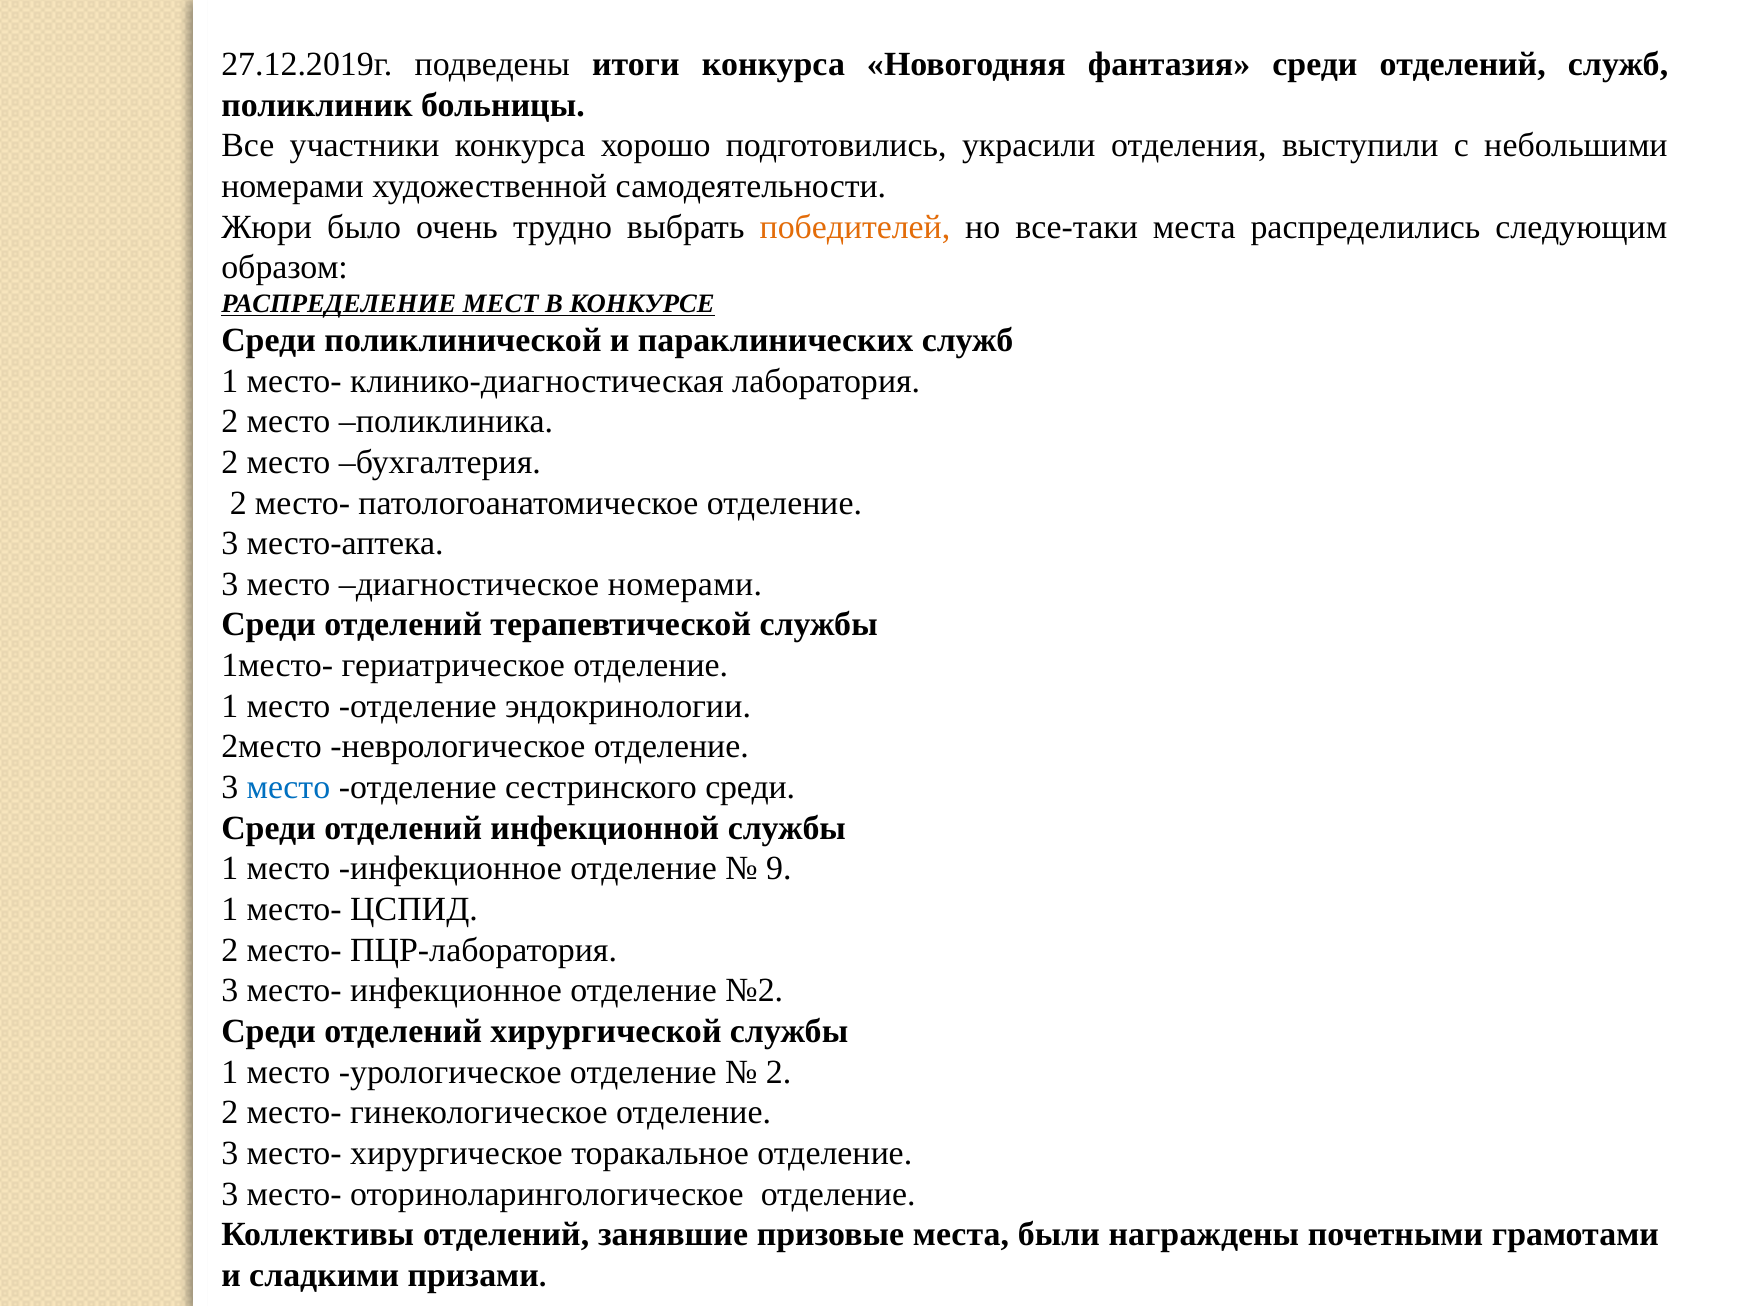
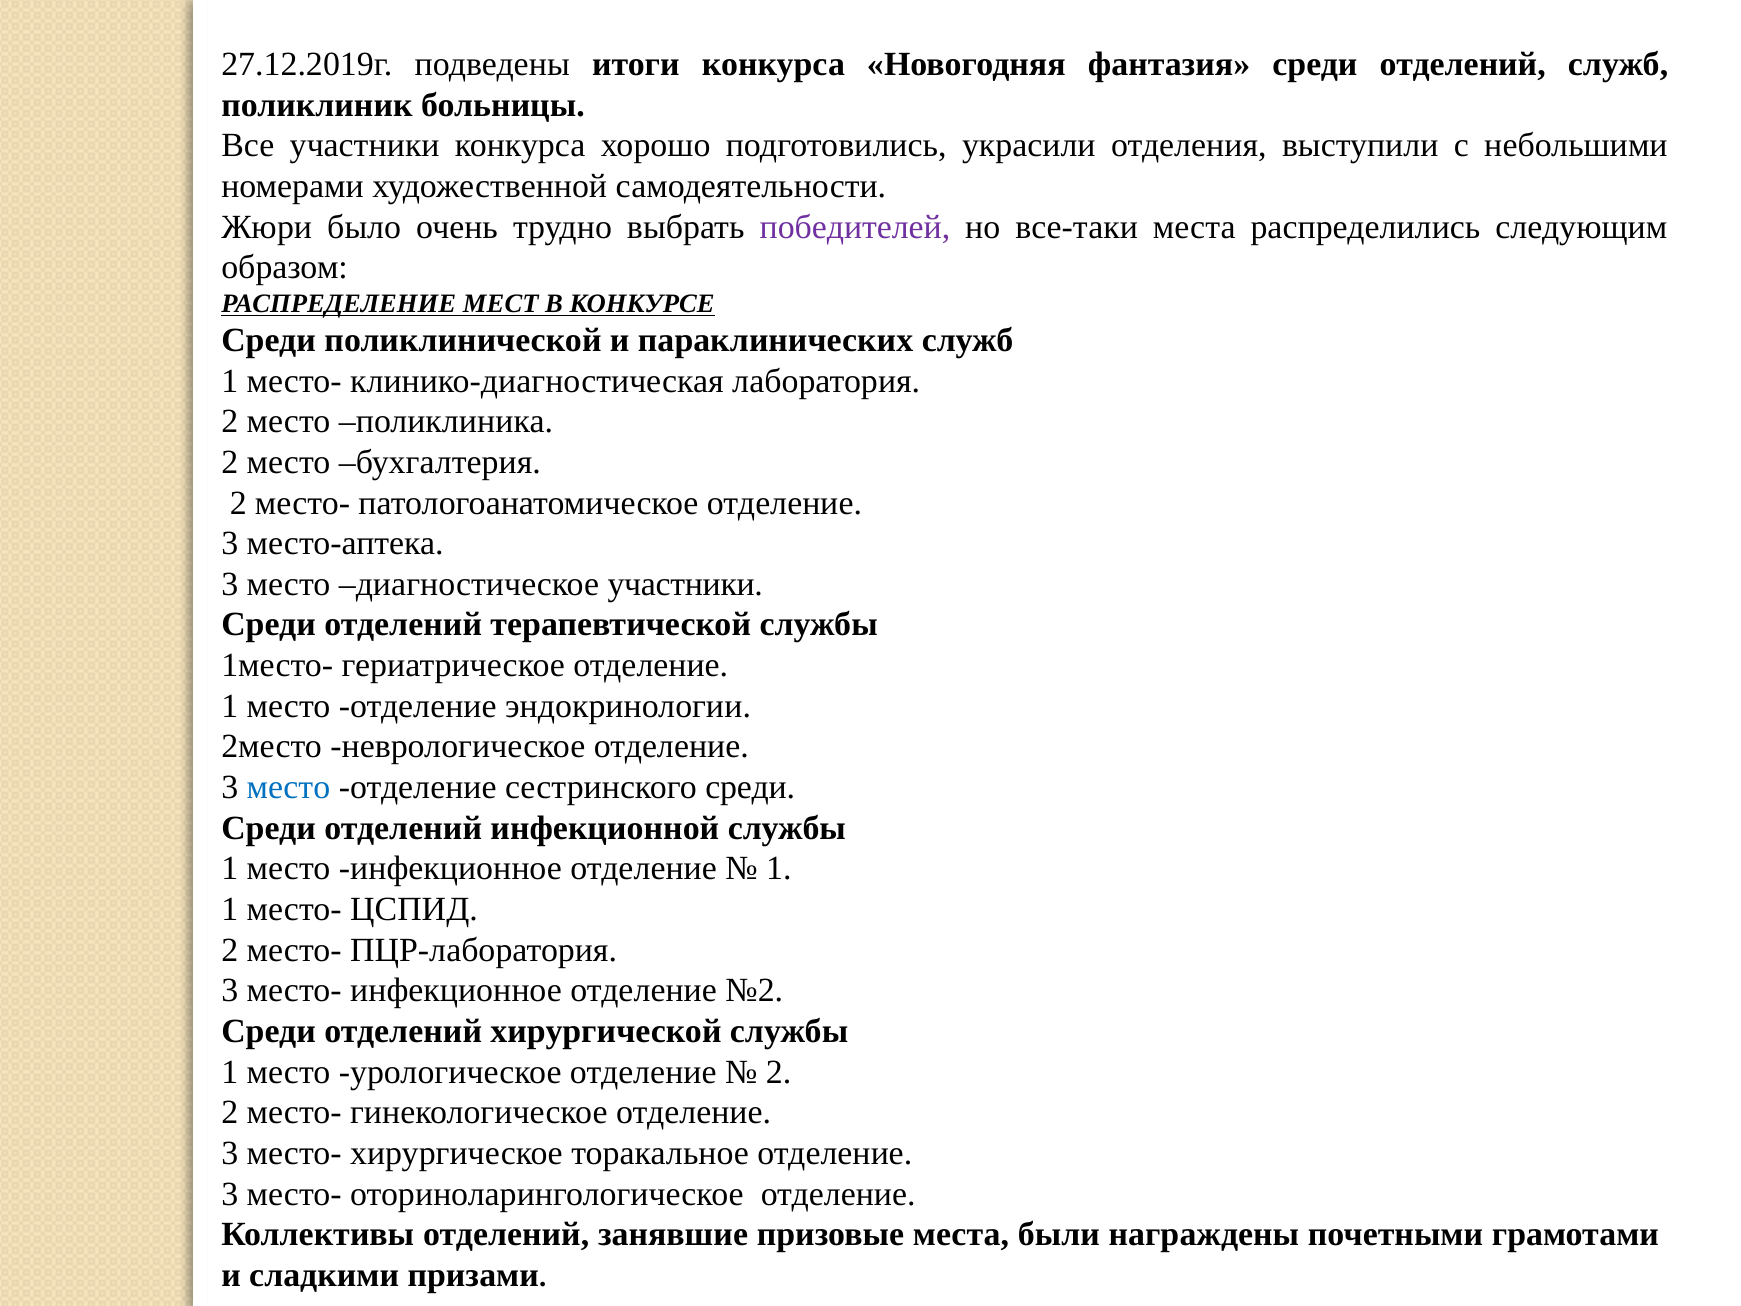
победителей colour: orange -> purple (855, 227)
диагностическое номерами: номерами -> участники (685, 584)
9: 9 -> 1 (779, 869)
